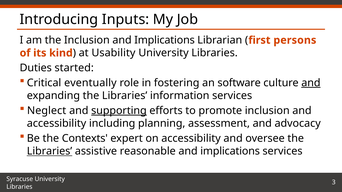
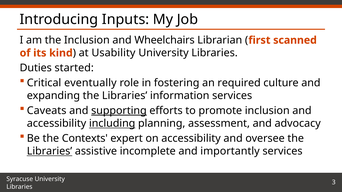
Inclusion and Implications: Implications -> Wheelchairs (165, 40)
persons: persons -> scanned (295, 40)
software: software -> required (239, 83)
and underline: present -> none (311, 83)
Neglect: Neglect -> Caveats (47, 111)
including underline: none -> present (112, 124)
reasonable: reasonable -> incomplete (148, 151)
implications: implications -> importantly (230, 151)
